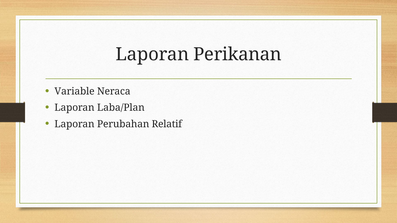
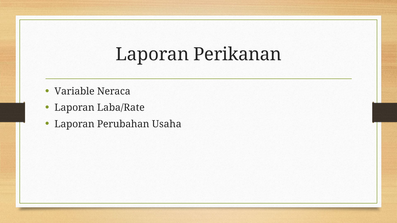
Laba/Plan: Laba/Plan -> Laba/Rate (121, 108)
Relatif: Relatif -> Usaha (167, 124)
